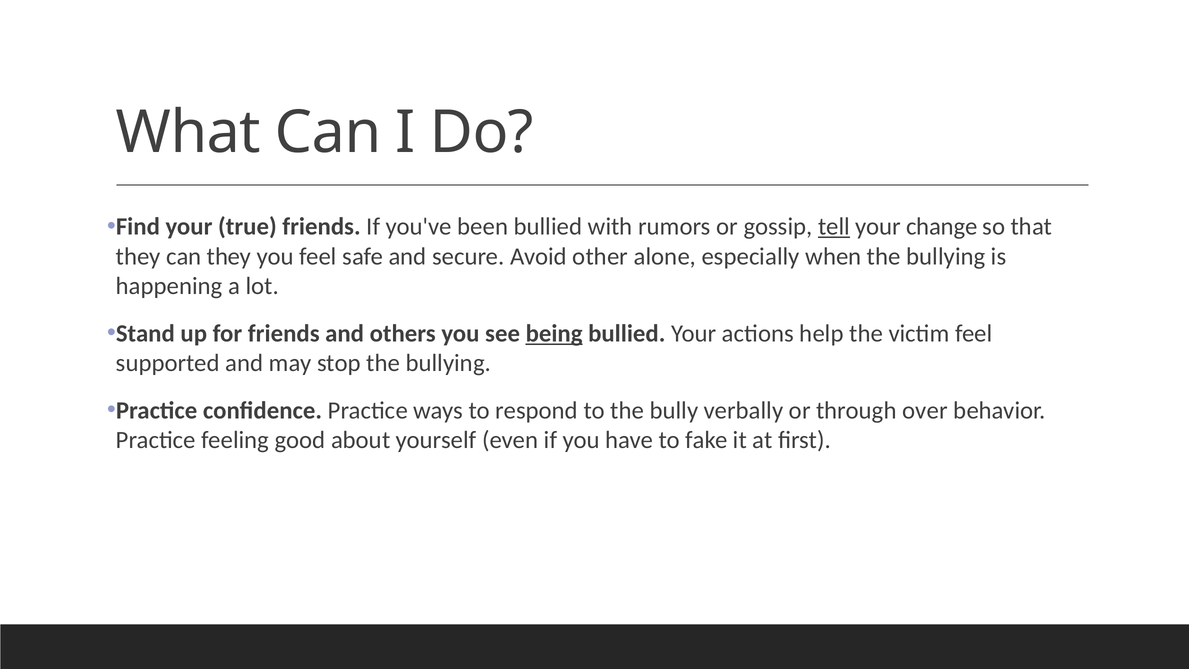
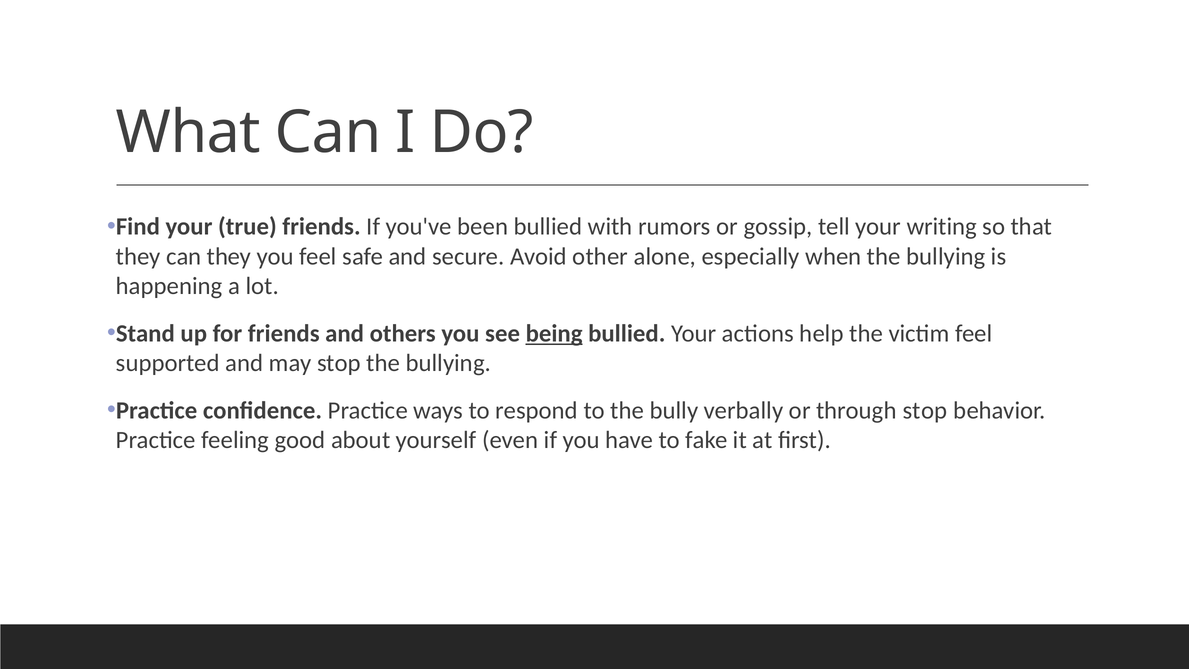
tell underline: present -> none (834, 227)
change: change -> writing (942, 227)
through over: over -> stop (925, 410)
